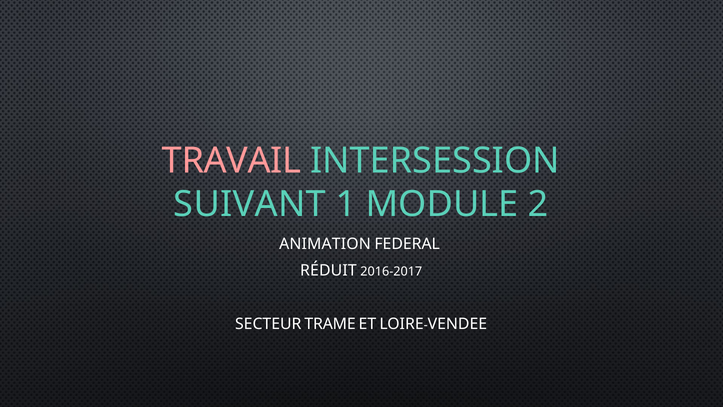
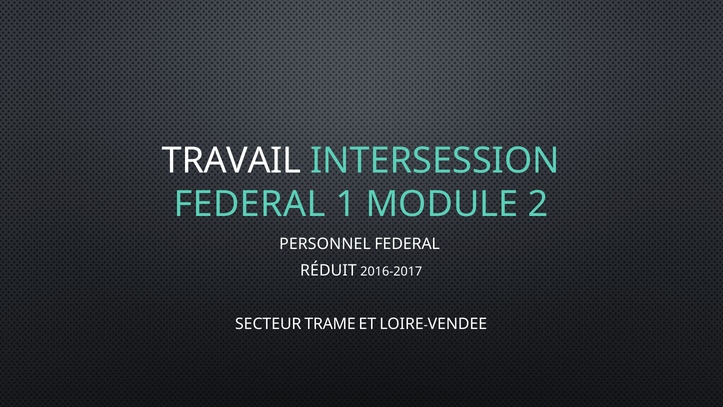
TRAVAIL colour: pink -> white (232, 161)
SUIVANT: SUIVANT -> FEDERAL (250, 204)
ANIMATION: ANIMATION -> PERSONNEL (325, 244)
